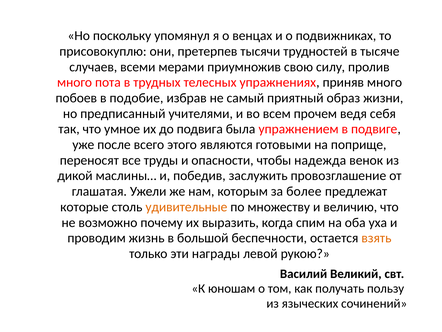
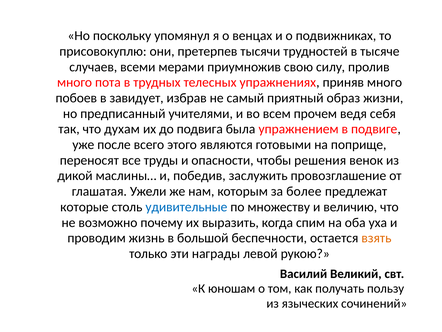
подобие: подобие -> завидует (137, 98)
умное: умное -> духам (122, 129)
надежда: надежда -> решения (320, 160)
удивительные colour: orange -> blue (186, 207)
